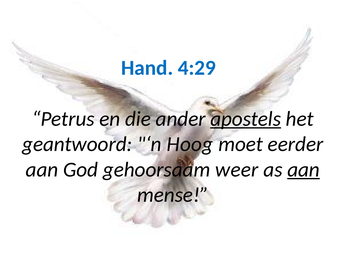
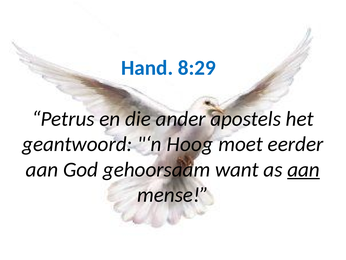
4:29: 4:29 -> 8:29 (197, 68)
apostels underline: present -> none (246, 119)
weer: weer -> want (237, 169)
